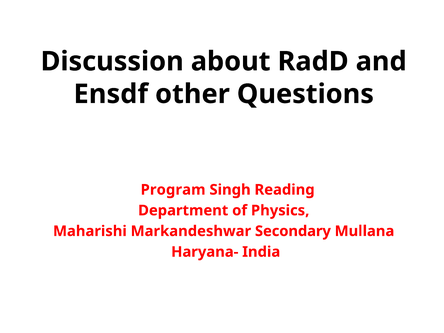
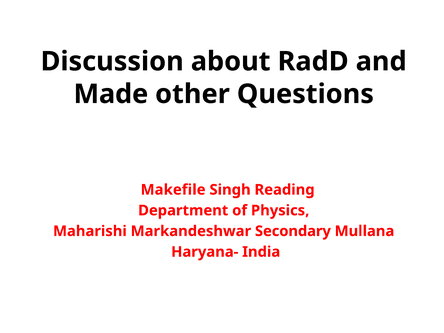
Ensdf: Ensdf -> Made (111, 94)
Program: Program -> Makefile (173, 190)
